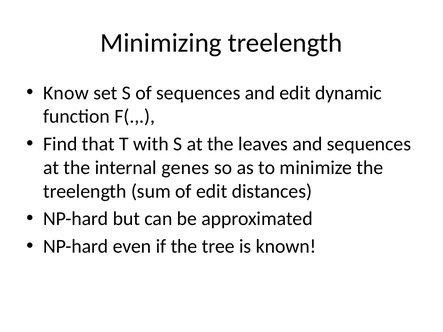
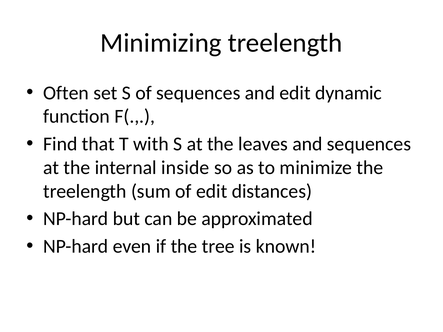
Know: Know -> Often (66, 93)
genes: genes -> inside (185, 168)
